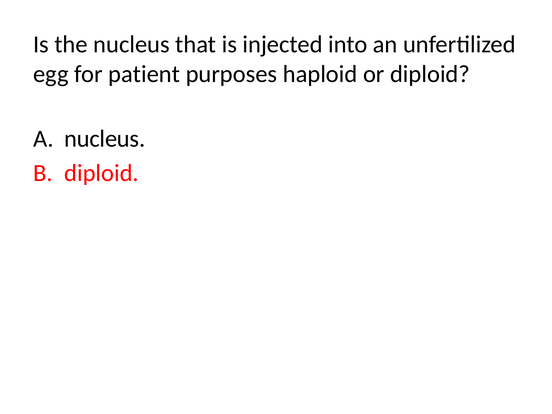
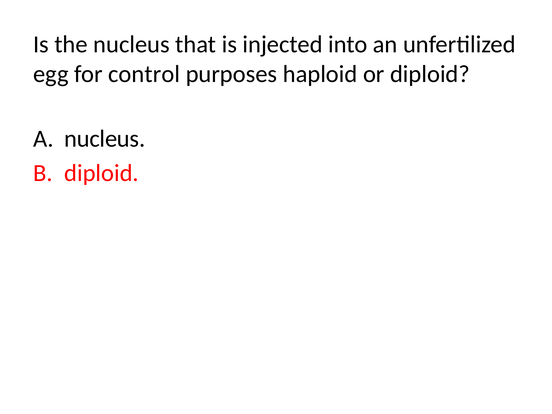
patient: patient -> control (144, 74)
